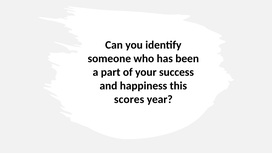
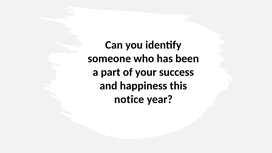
scores: scores -> notice (129, 99)
